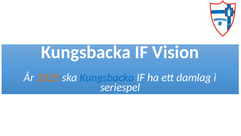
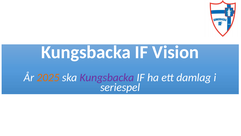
Kungsbacka colour: blue -> purple (107, 77)
